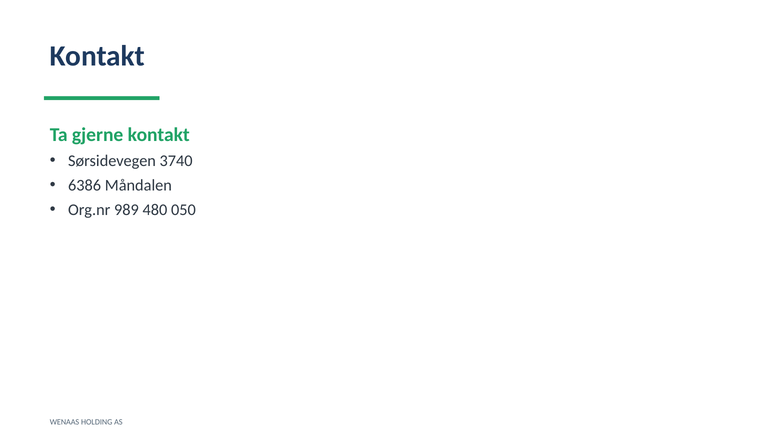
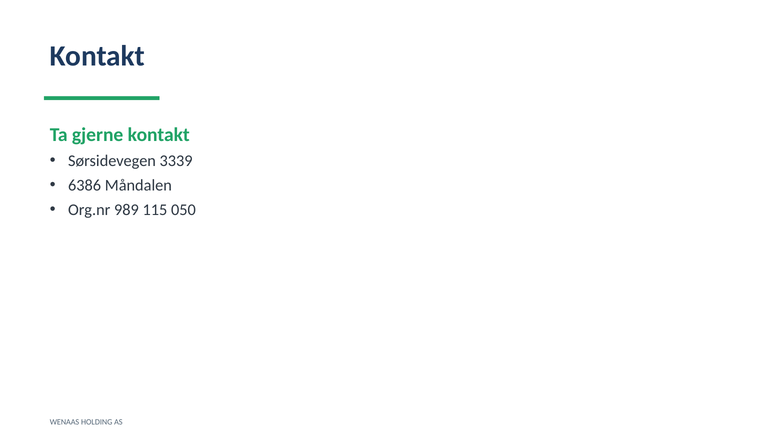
3740: 3740 -> 3339 (176, 161)
480: 480 -> 115 (155, 210)
